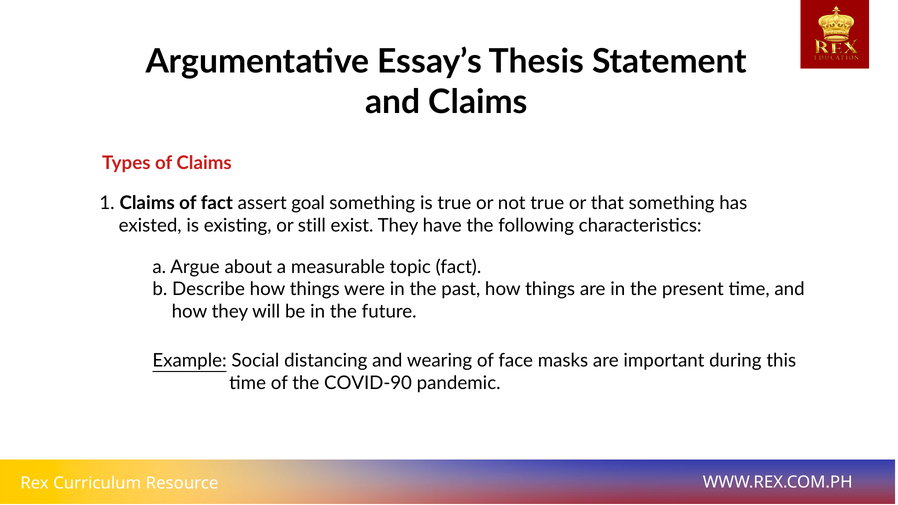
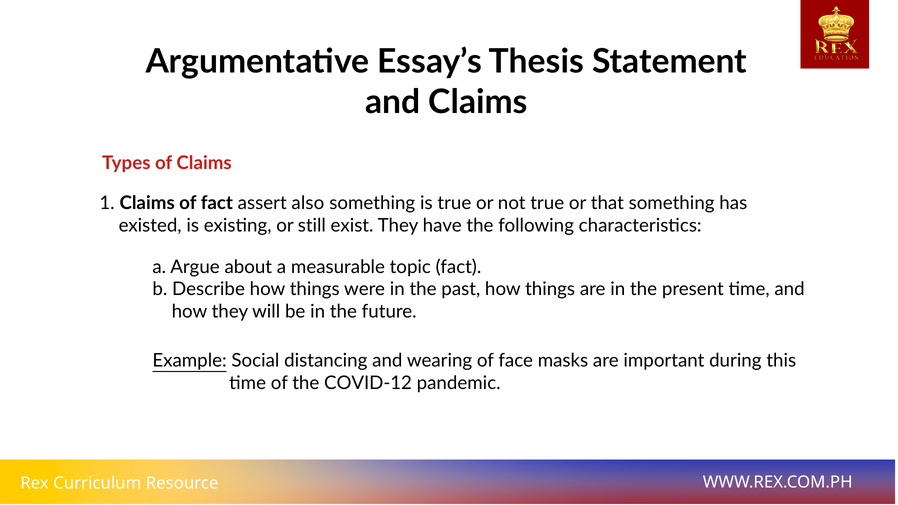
goal: goal -> also (308, 203)
COVID-90: COVID-90 -> COVID-12 (368, 383)
